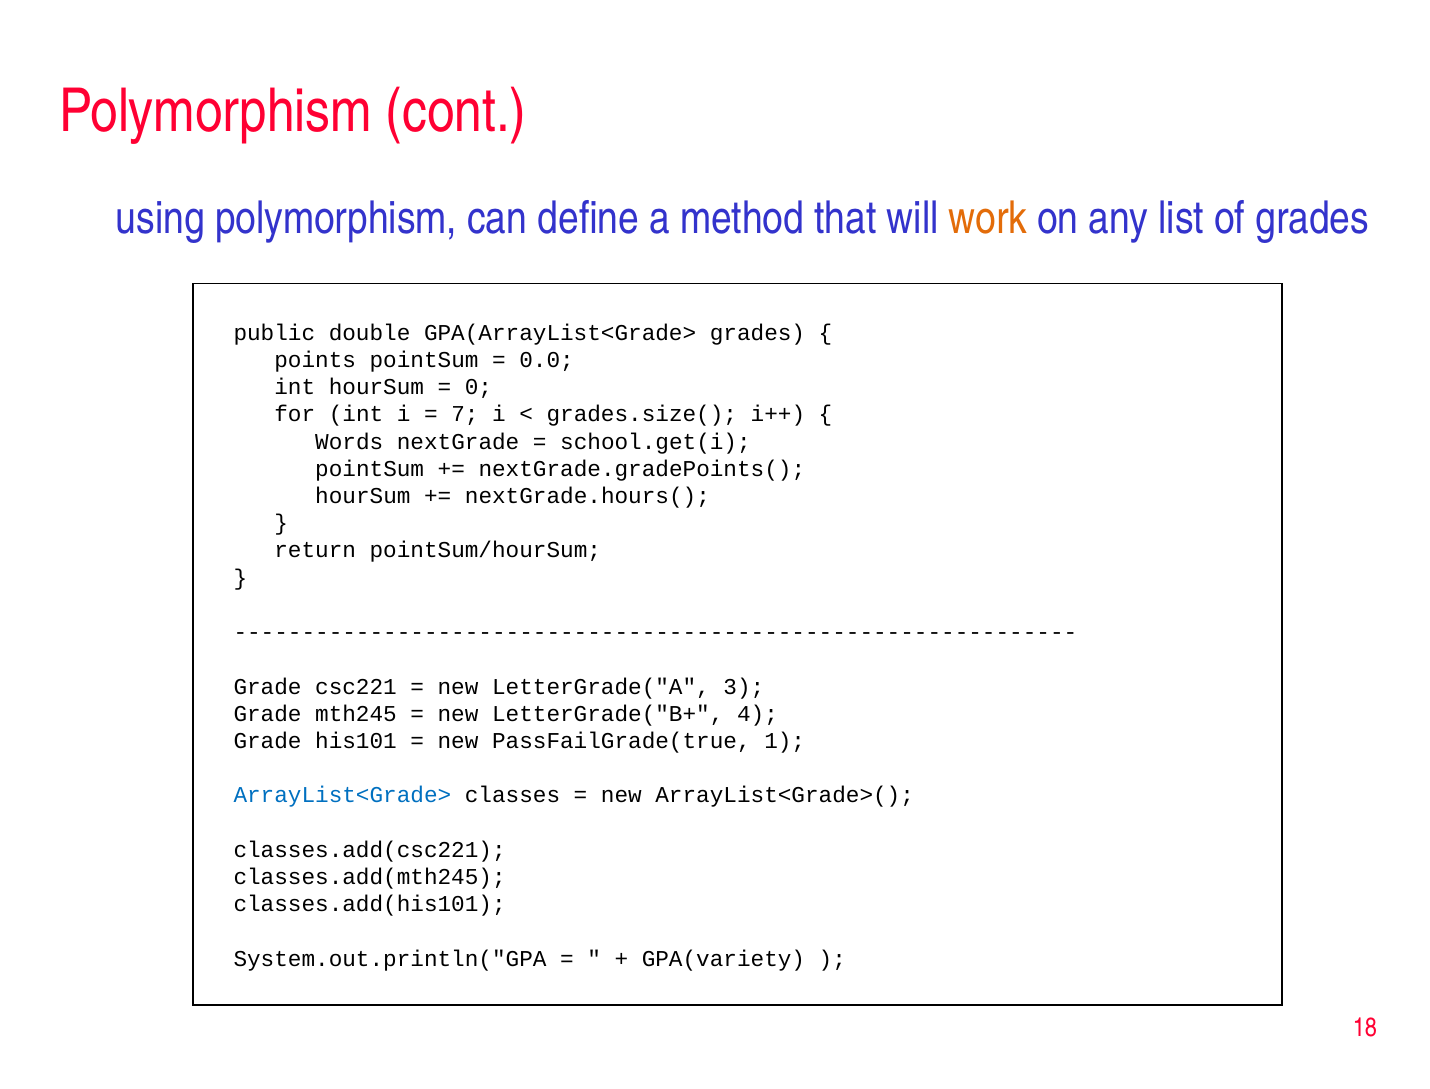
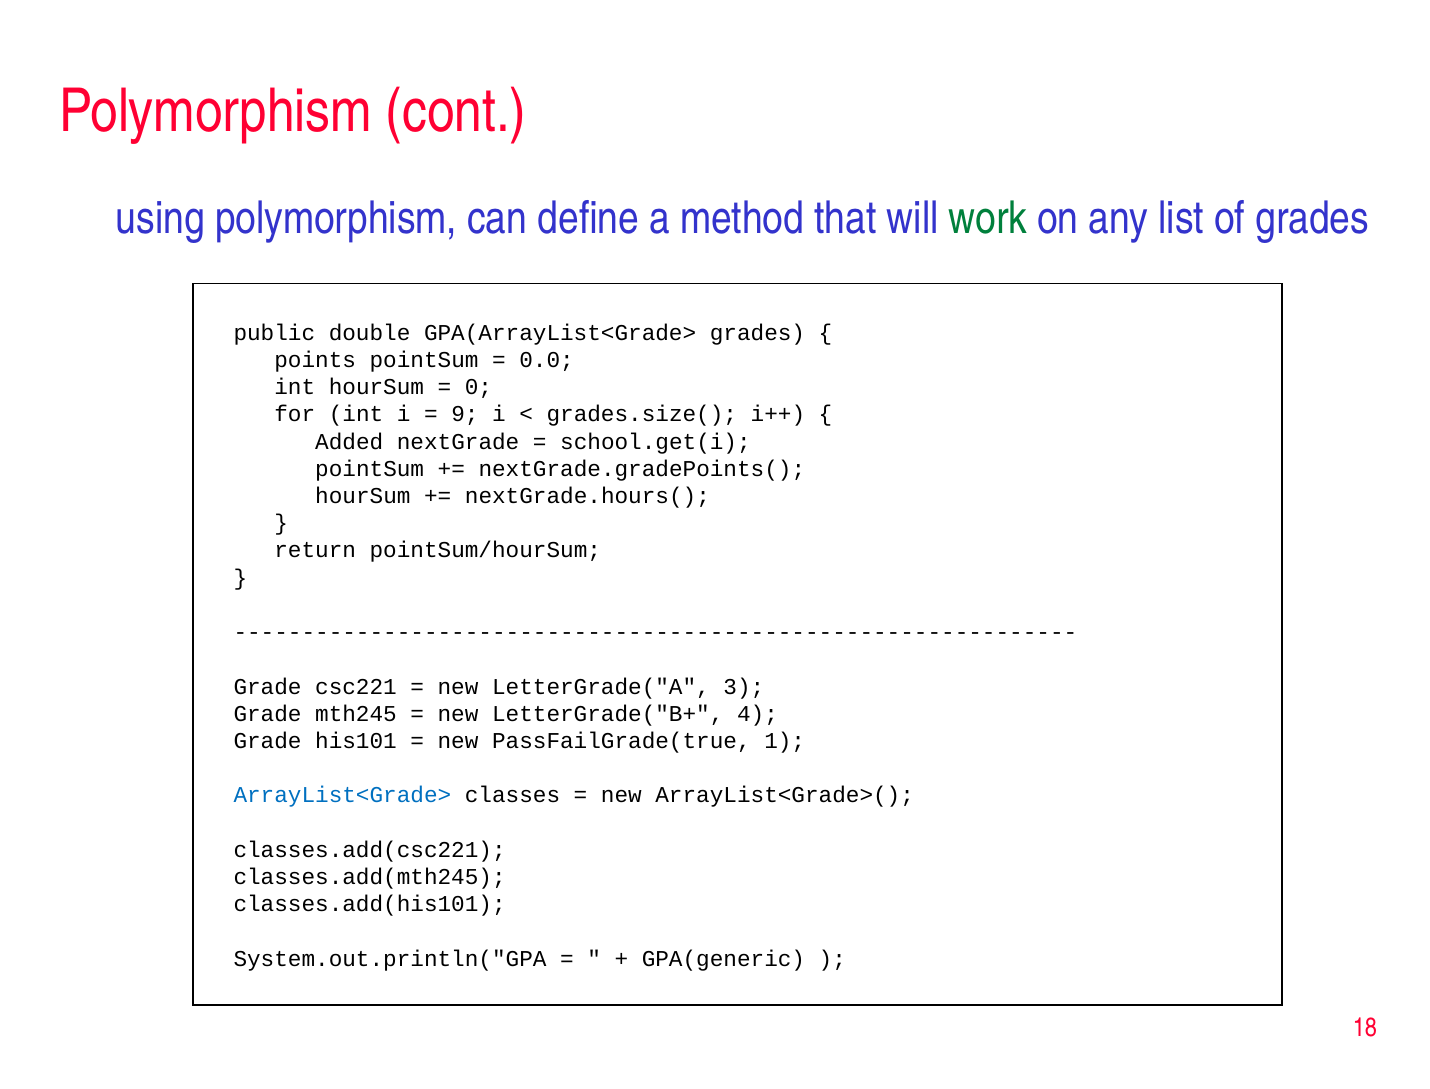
work colour: orange -> green (988, 219)
7: 7 -> 9 (465, 415)
Words: Words -> Added (349, 442)
GPA(variety: GPA(variety -> GPA(generic (723, 959)
